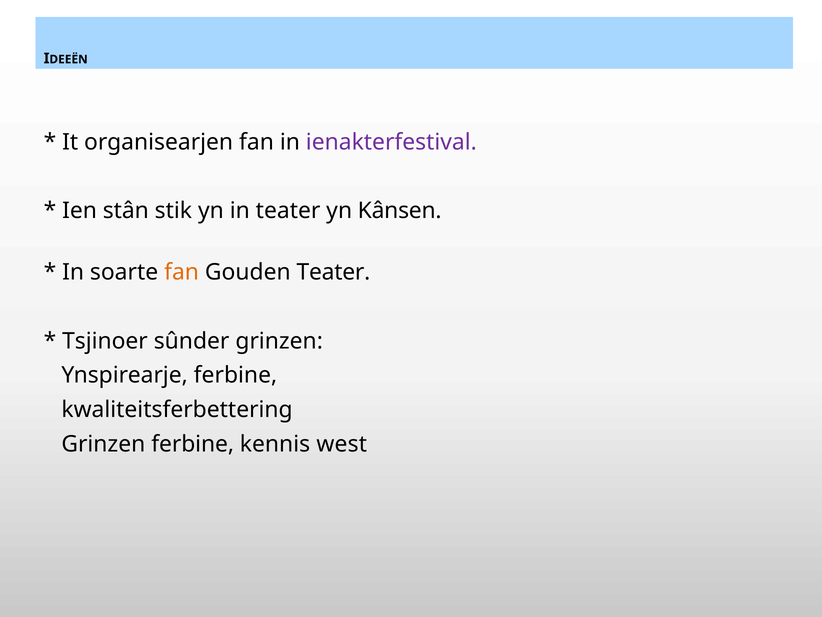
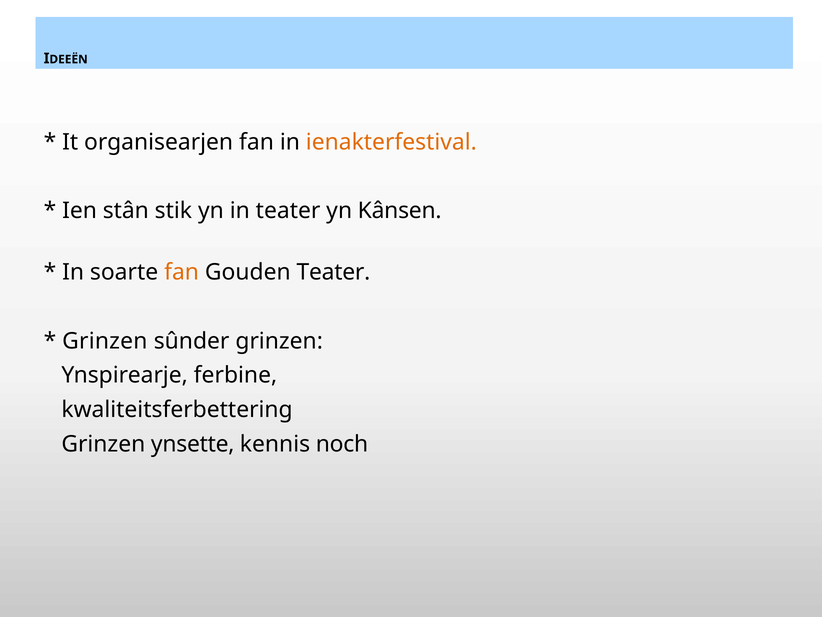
ienakterfestival colour: purple -> orange (391, 142)
Tsjinoer: Tsjinoer -> Grinzen (105, 341)
Grinzen ferbine: ferbine -> ynsette (193, 444)
west: west -> noch (342, 444)
